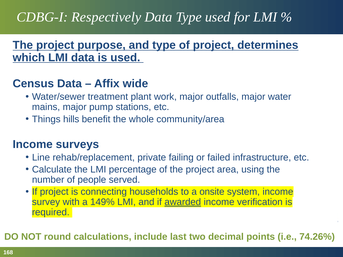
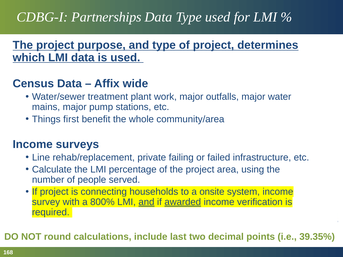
Respectively: Respectively -> Partnerships (106, 17)
hills: hills -> first (71, 119)
149%: 149% -> 800% (102, 202)
and underline: none -> present (146, 202)
74.26%: 74.26% -> 39.35% (317, 237)
